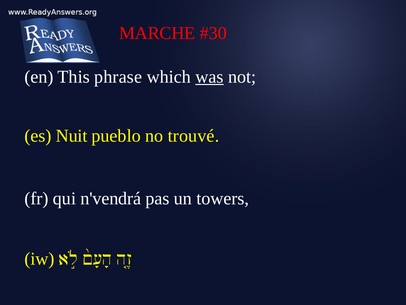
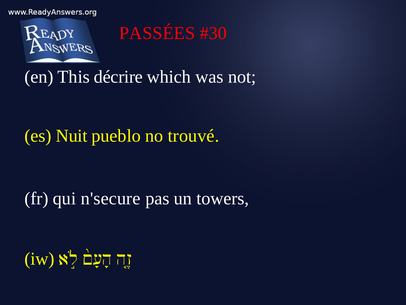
MARCHE: MARCHE -> PASSÉES (157, 33)
phrase: phrase -> décrire (118, 77)
was underline: present -> none (209, 77)
n'vendrá: n'vendrá -> n'secure (111, 198)
